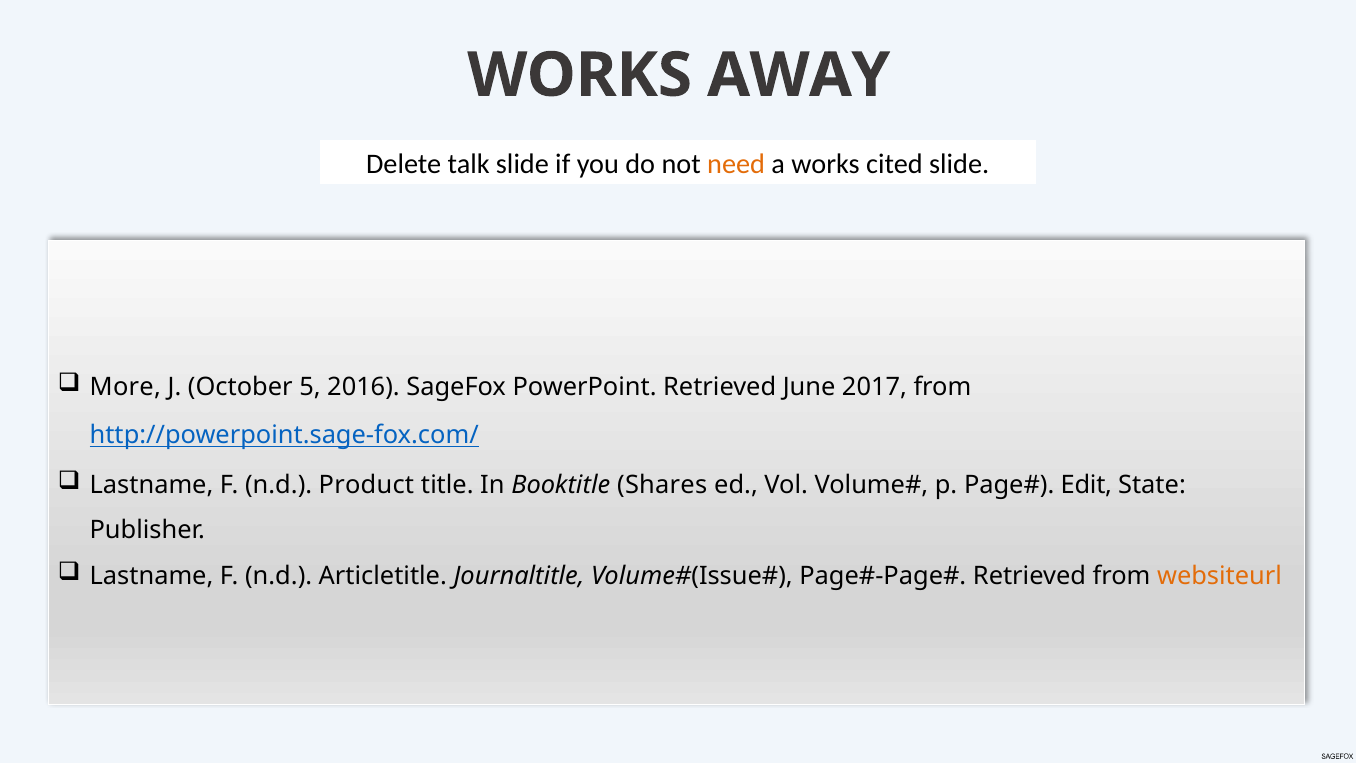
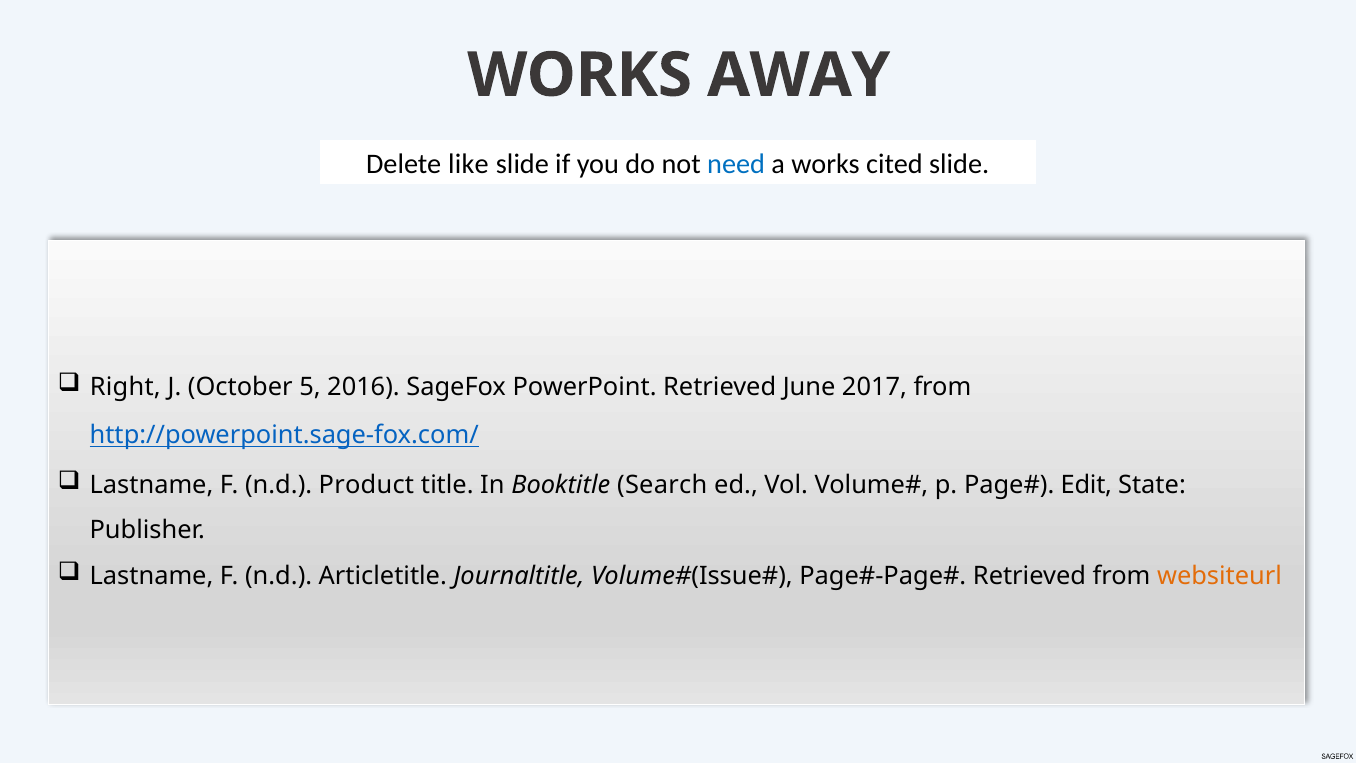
talk: talk -> like (468, 164)
need colour: orange -> blue (736, 164)
More: More -> Right (125, 387)
Shares: Shares -> Search (662, 485)
